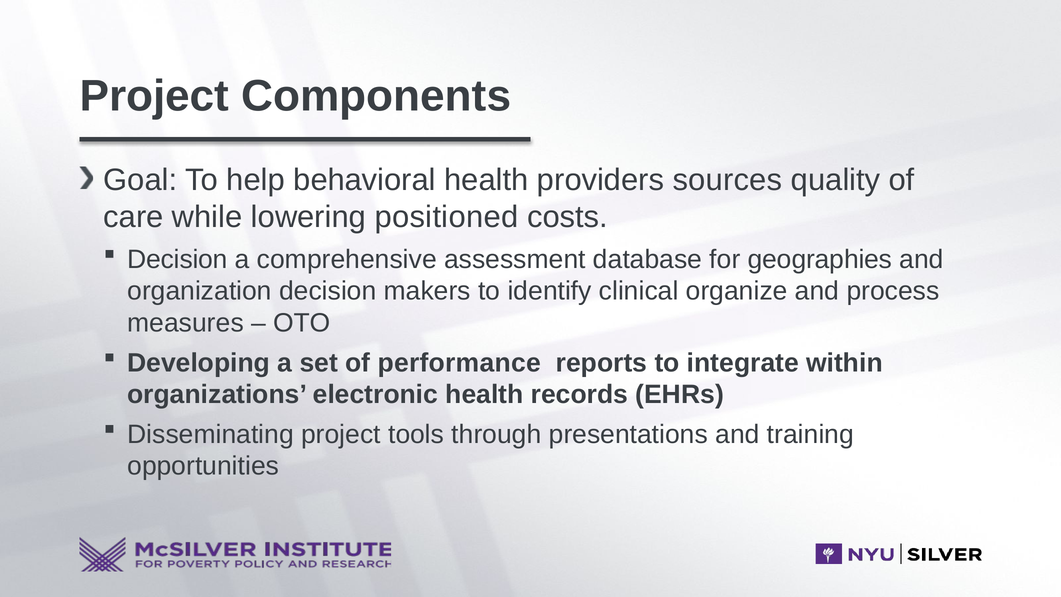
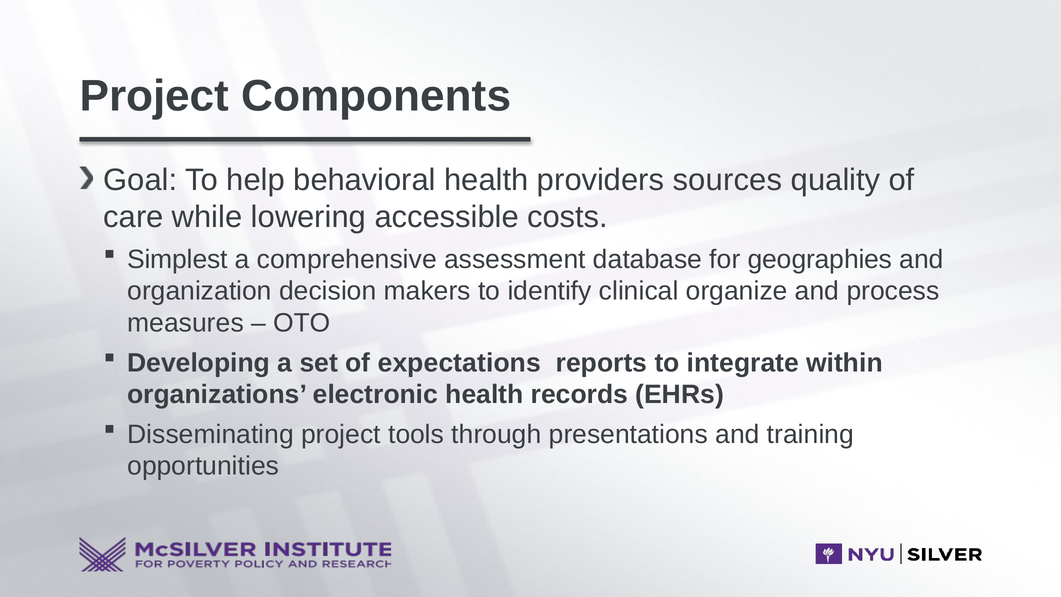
positioned: positioned -> accessible (447, 217)
Decision: Decision -> Simplest (177, 259)
performance: performance -> expectations (459, 363)
